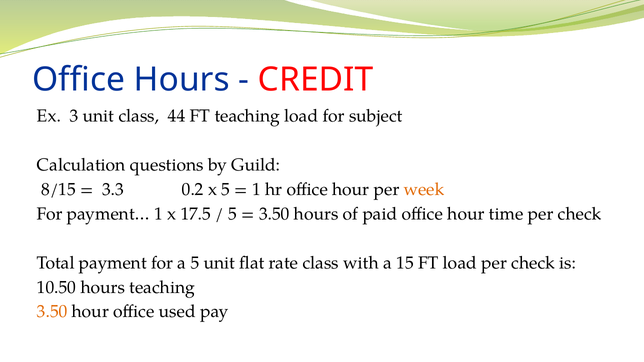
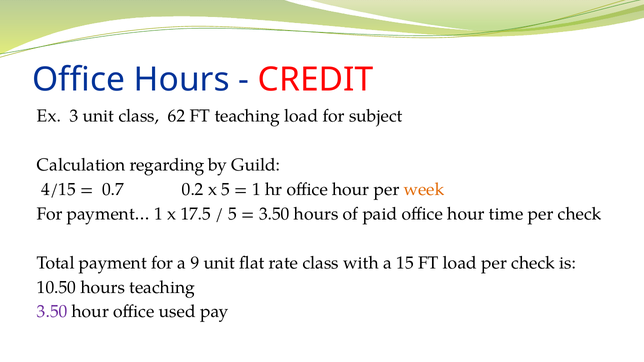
44: 44 -> 62 (177, 116)
questions: questions -> regarding (167, 165)
8/15: 8/15 -> 4/15 (59, 190)
3.3: 3.3 -> 0.7 (113, 190)
a 5: 5 -> 9 (195, 263)
3.50 colour: orange -> purple (52, 312)
